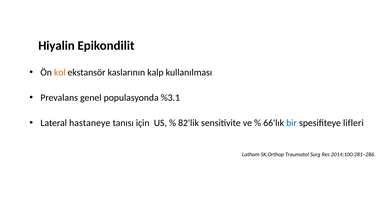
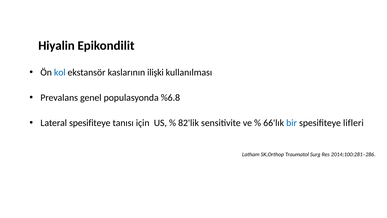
kol colour: orange -> blue (60, 72)
kalp: kalp -> ilişki (155, 72)
%3.1: %3.1 -> %6.8 (170, 98)
Lateral hastaneye: hastaneye -> spesifiteye (90, 123)
